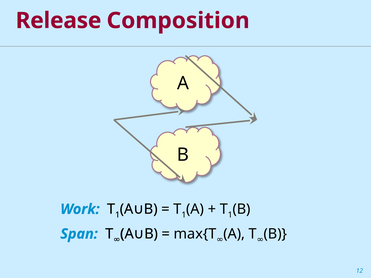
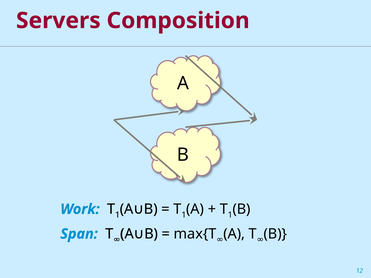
Release: Release -> Servers (58, 21)
